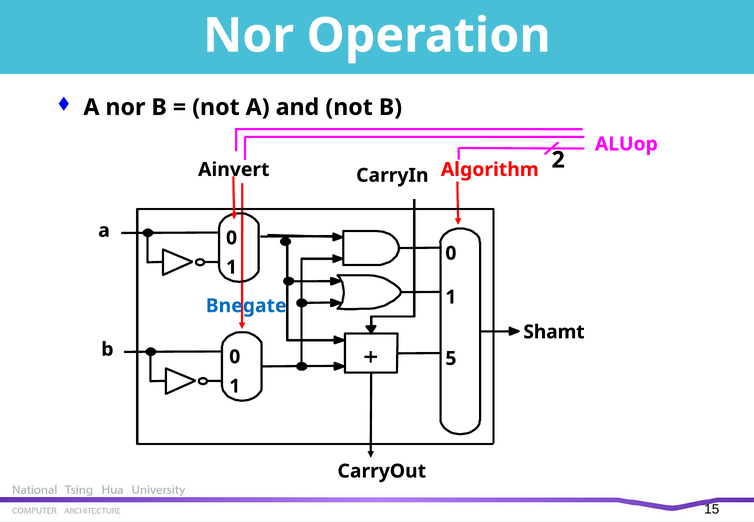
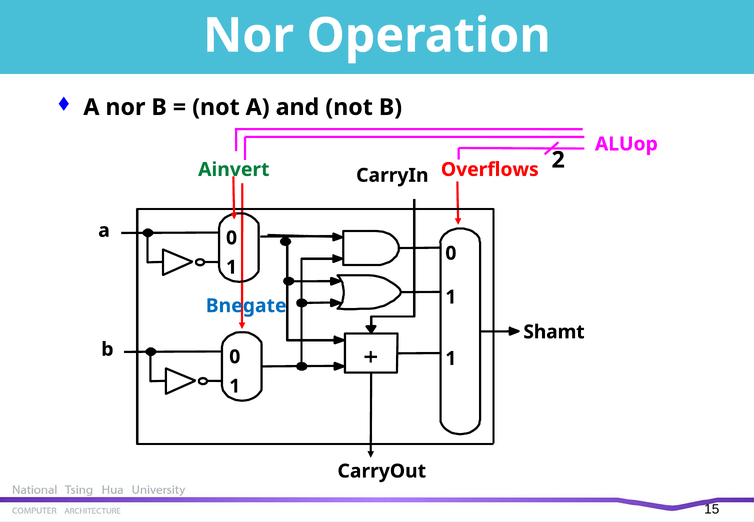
Ainvert colour: black -> green (234, 170)
Algorithm: Algorithm -> Overflows (490, 170)
b 5: 5 -> 1 (451, 359)
